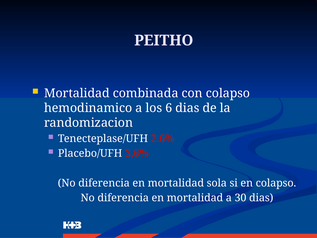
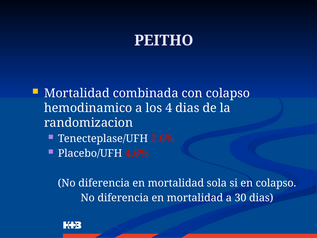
6: 6 -> 4 (169, 108)
3.6%: 3.6% -> 4.6% (137, 153)
